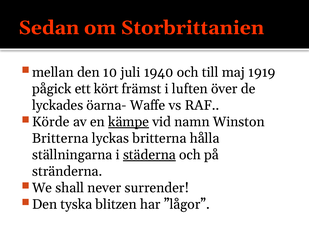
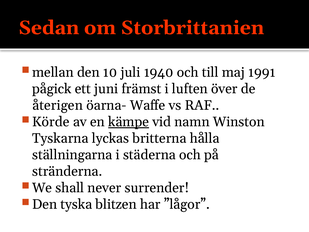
1919: 1919 -> 1991 (262, 72)
kört: kört -> juni (106, 89)
lyckades: lyckades -> återigen (58, 105)
Britterna: Britterna -> Tyskarna (60, 138)
städerna underline: present -> none (149, 155)
